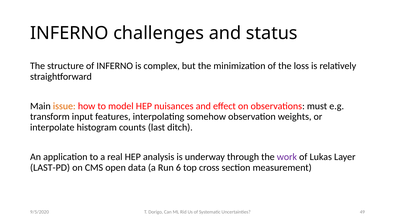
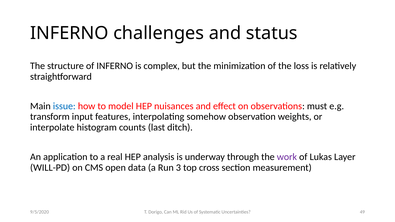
issue colour: orange -> blue (64, 106)
LAST-PD: LAST-PD -> WILL-PD (50, 168)
6: 6 -> 3 (178, 168)
